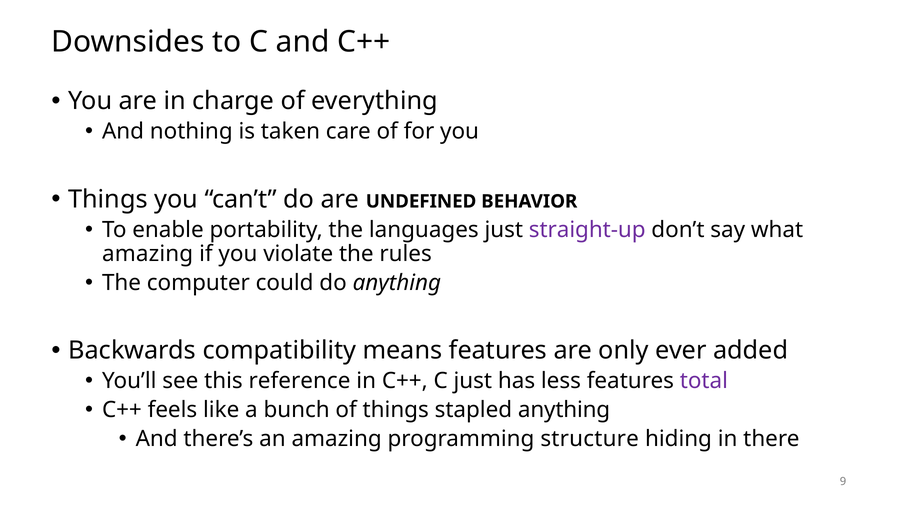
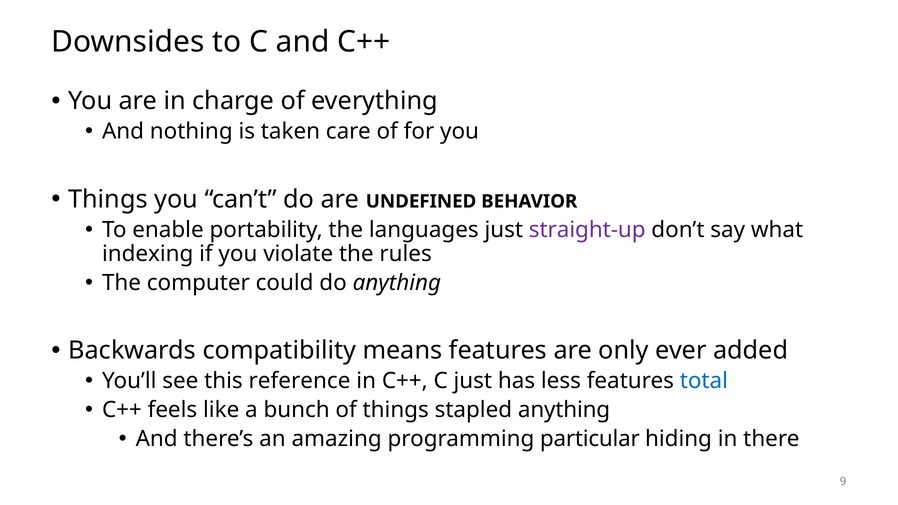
amazing: amazing -> indexing (148, 254)
total colour: purple -> blue (704, 381)
structure: structure -> particular (590, 439)
